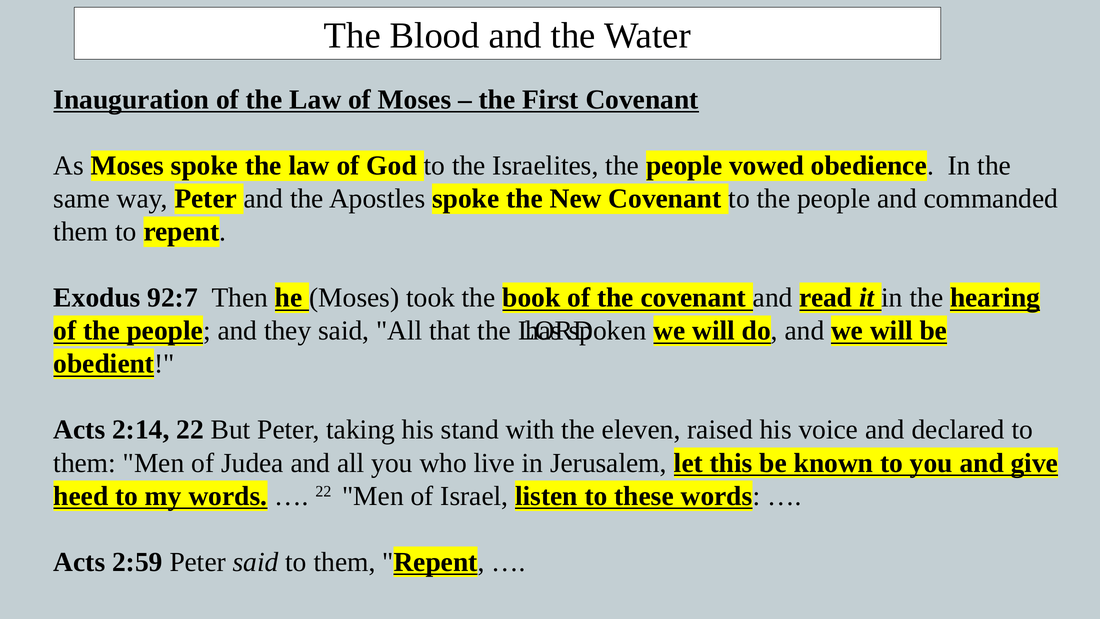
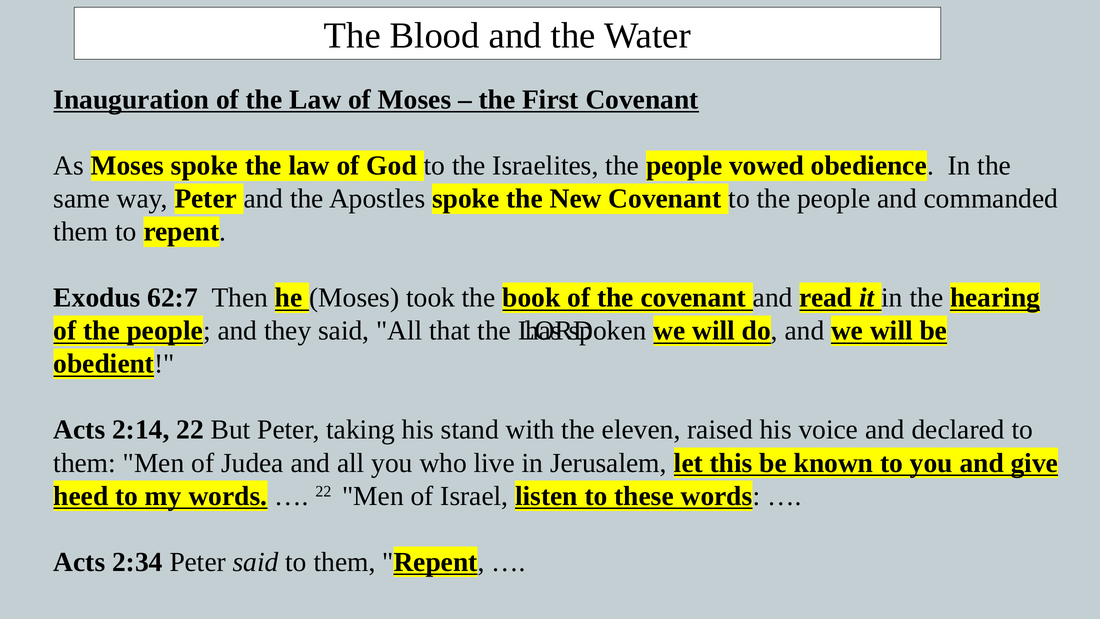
92:7: 92:7 -> 62:7 (173, 298)
2:59: 2:59 -> 2:34 (137, 562)
